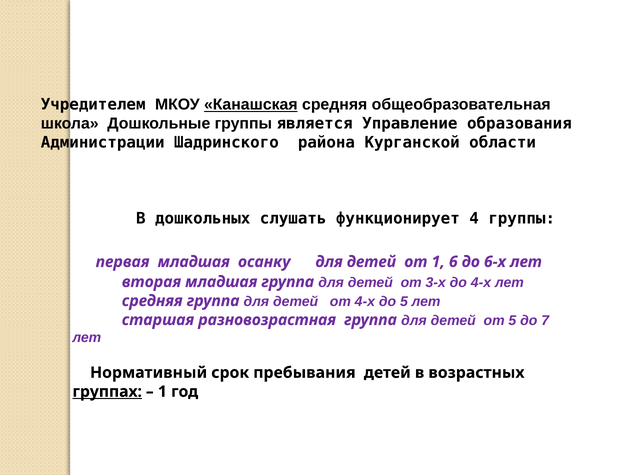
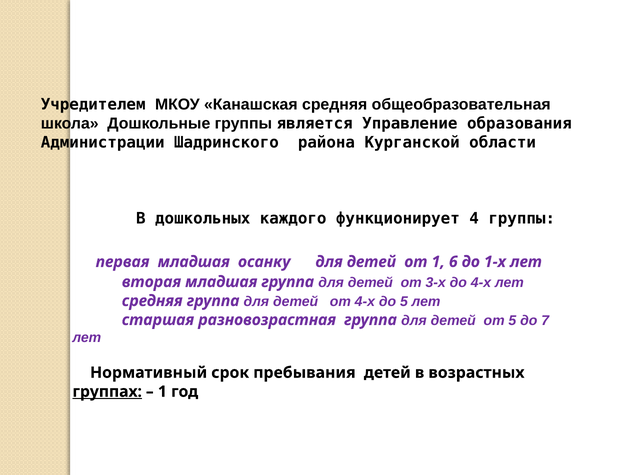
Канашская underline: present -> none (251, 104)
слушать: слушать -> каждого (293, 218)
6-х: 6-х -> 1-х (495, 262)
